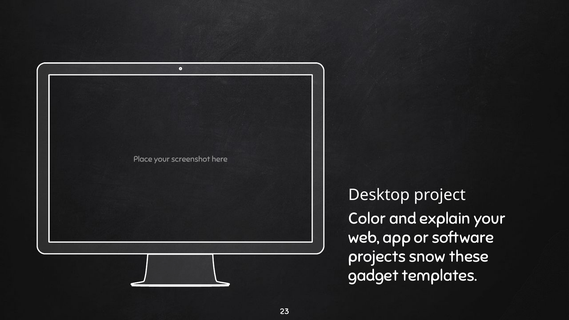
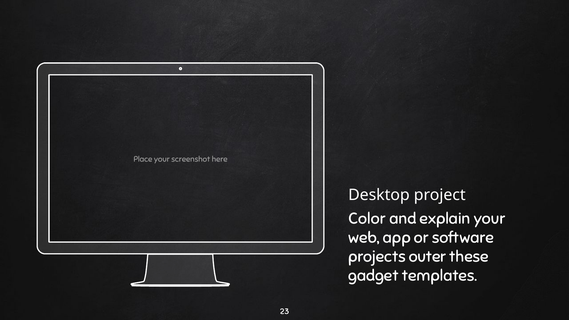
snow: snow -> outer (428, 257)
